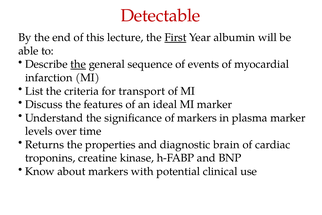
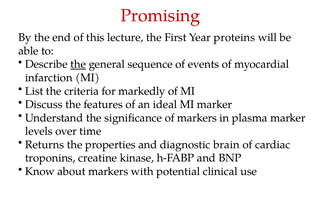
Detectable: Detectable -> Promising (160, 16)
First underline: present -> none (175, 37)
albumin: albumin -> proteins (234, 37)
transport: transport -> markedly (142, 91)
